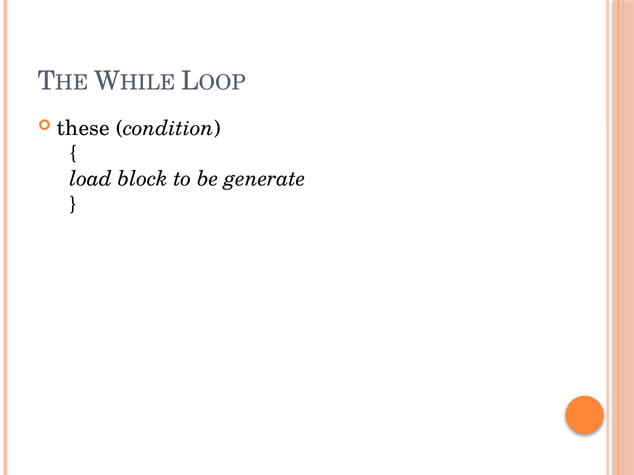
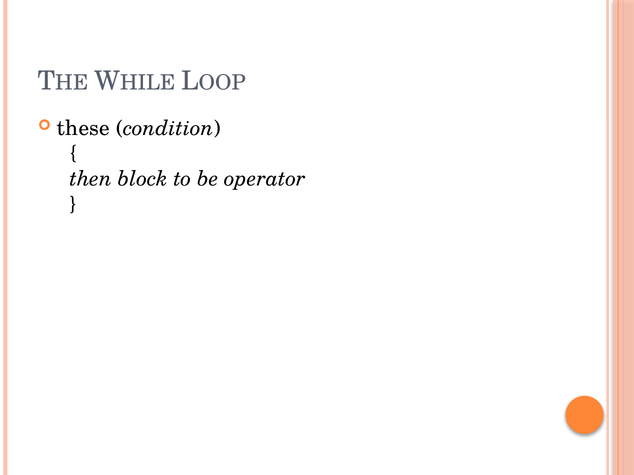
load: load -> then (91, 179)
generate: generate -> operator (265, 179)
